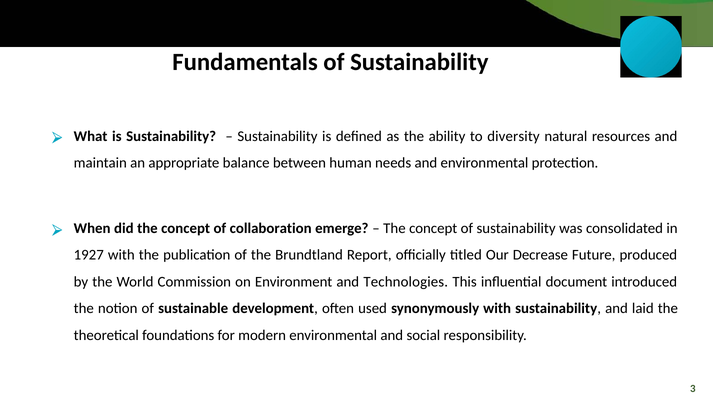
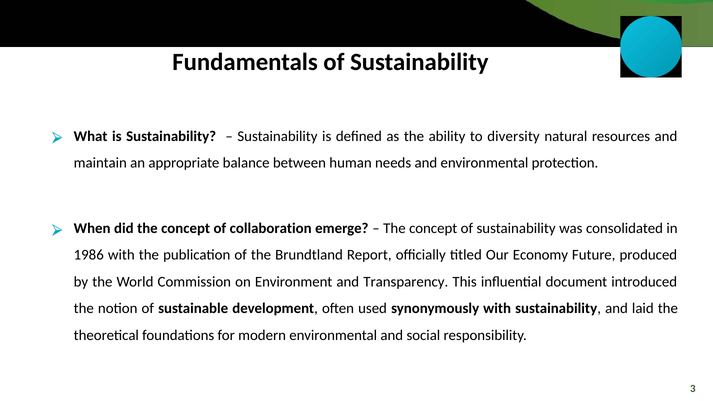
1927: 1927 -> 1986 (89, 255)
Decrease: Decrease -> Economy (540, 255)
Technologies: Technologies -> Transparency (406, 282)
